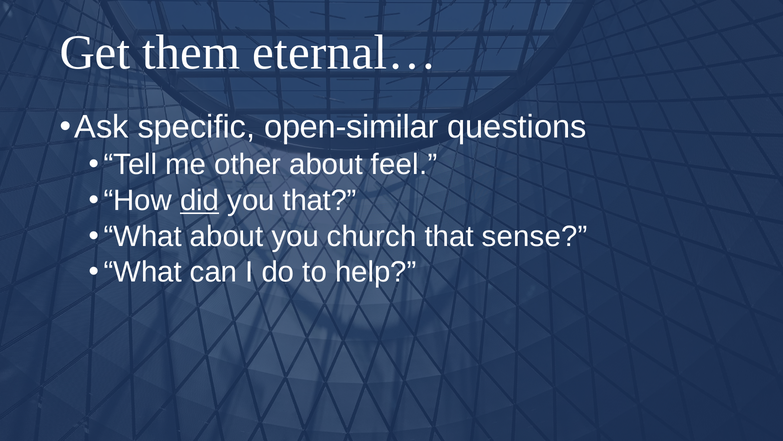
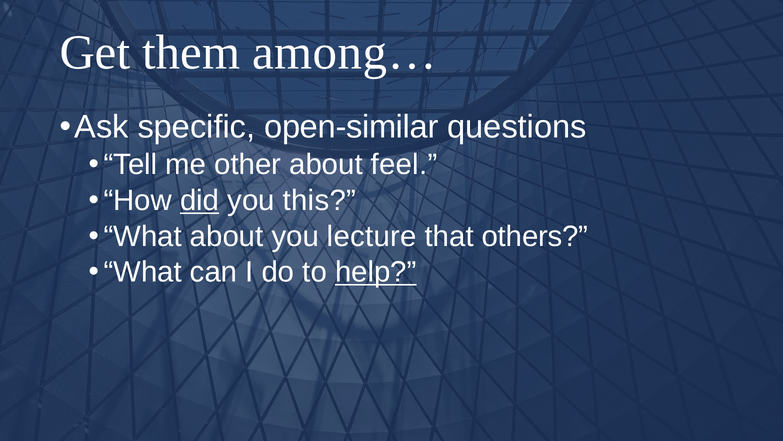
eternal…: eternal… -> among… (344, 52)
you that: that -> this (319, 200)
church: church -> lecture (372, 236)
sense: sense -> others (535, 236)
help underline: none -> present (376, 272)
